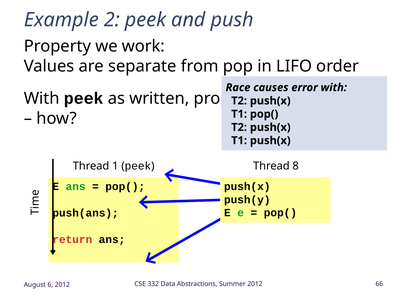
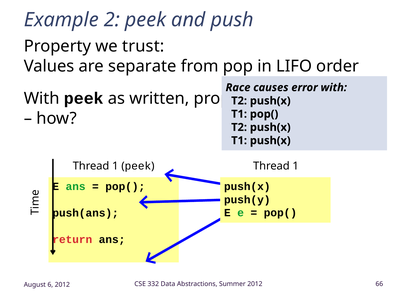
work: work -> trust (143, 46)
8: 8 -> 1 (296, 166)
